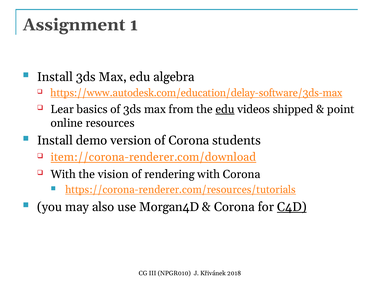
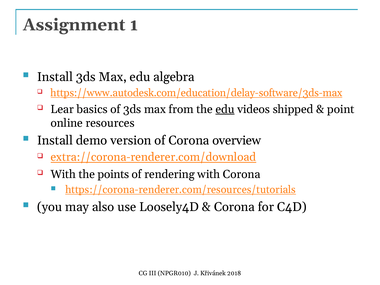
students: students -> overview (237, 140)
item://corona-renderer.com/download: item://corona-renderer.com/download -> extra://corona-renderer.com/download (153, 157)
vision: vision -> points (113, 174)
Morgan4D: Morgan4D -> Loosely4D (169, 207)
C4D underline: present -> none (292, 207)
